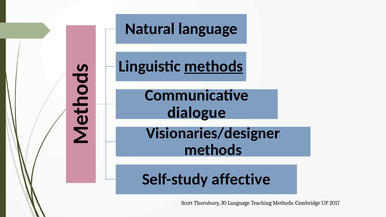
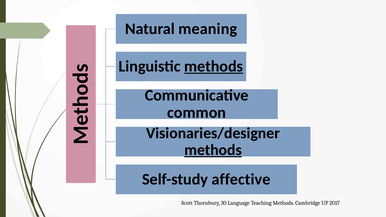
language: language -> meaning (208, 29)
dialogue: dialogue -> common (197, 113)
methods underline: none -> present (213, 150)
